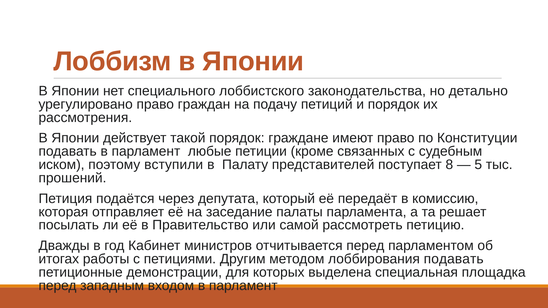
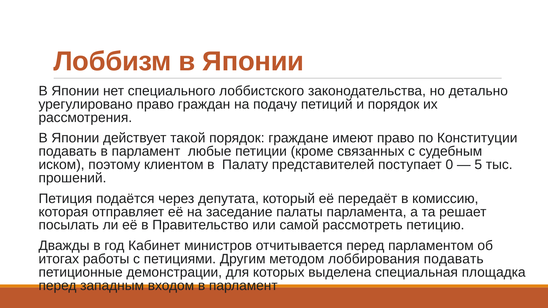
вступили: вступили -> клиентом (174, 165)
8: 8 -> 0 (449, 165)
